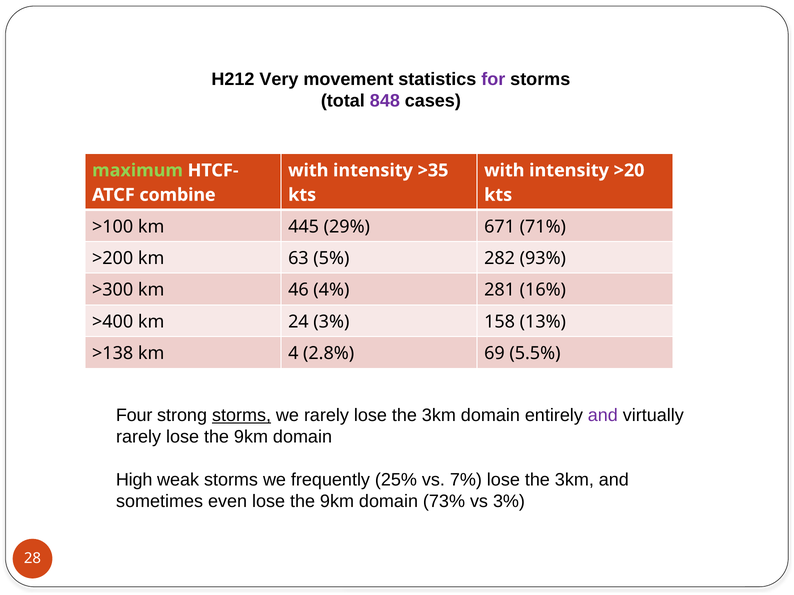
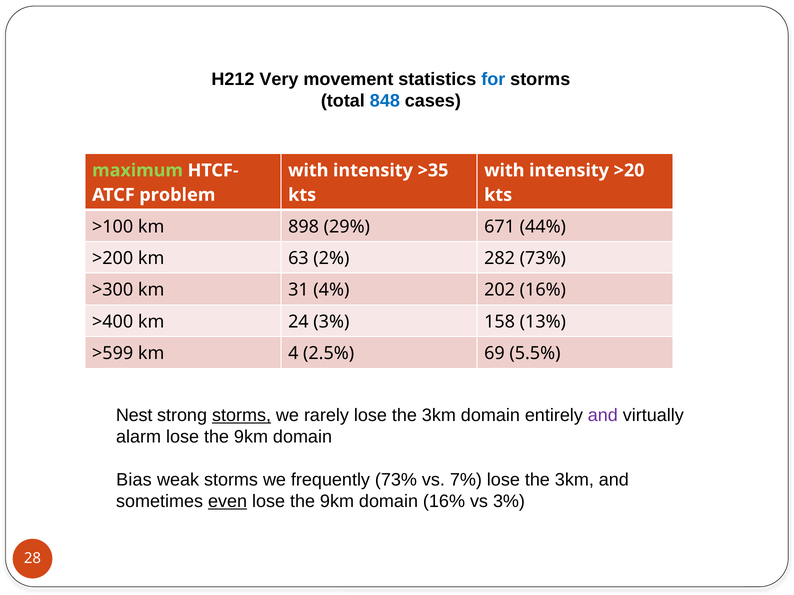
for colour: purple -> blue (493, 79)
848 colour: purple -> blue (385, 101)
combine: combine -> problem (177, 195)
445: 445 -> 898 (304, 227)
71%: 71% -> 44% (543, 227)
5%: 5% -> 2% (331, 258)
282 93%: 93% -> 73% (543, 258)
46: 46 -> 31 (298, 290)
281: 281 -> 202 (500, 290)
>138: >138 -> >599 (113, 354)
2.8%: 2.8% -> 2.5% (329, 354)
Four: Four -> Nest (134, 415)
rarely: rarely -> alarm (139, 437)
High: High -> Bias (134, 480)
frequently 25%: 25% -> 73% (396, 480)
even underline: none -> present (228, 502)
domain 73%: 73% -> 16% (444, 502)
